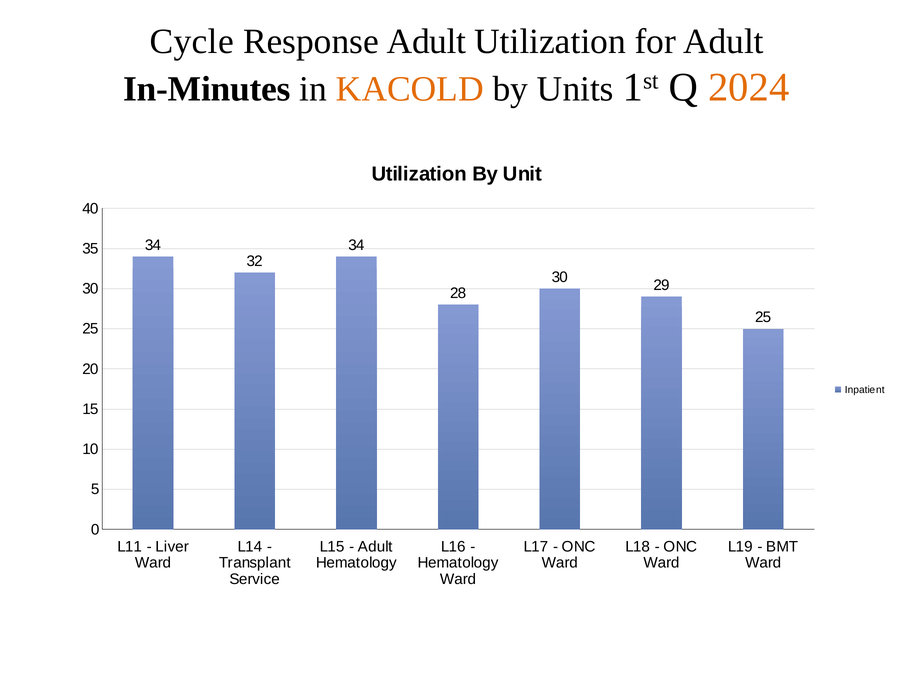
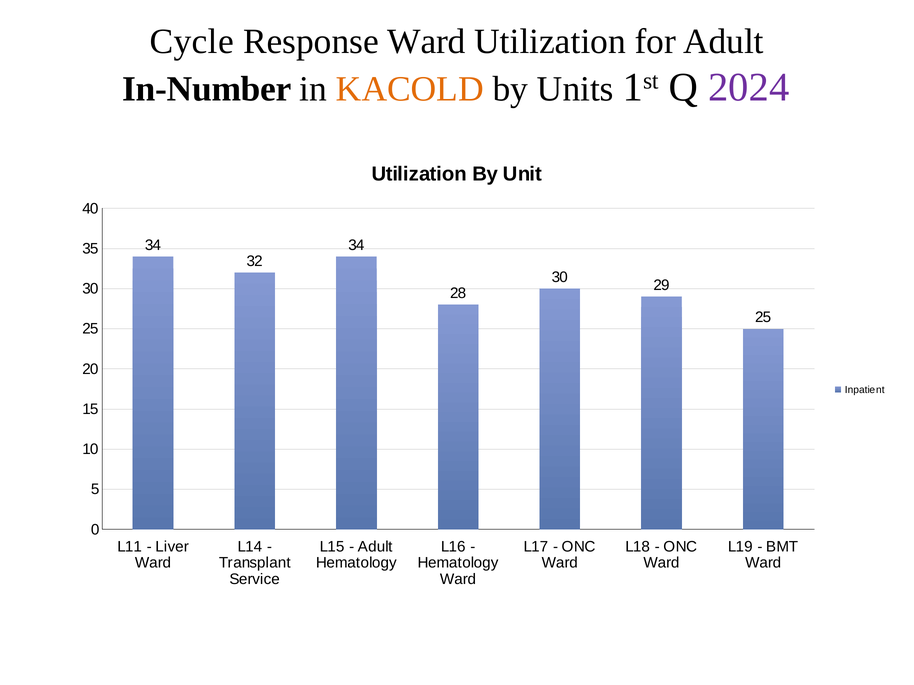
Response Adult: Adult -> Ward (426, 41)
In-Minutes: In-Minutes -> In-Number (207, 89)
2024 colour: orange -> purple (749, 87)
